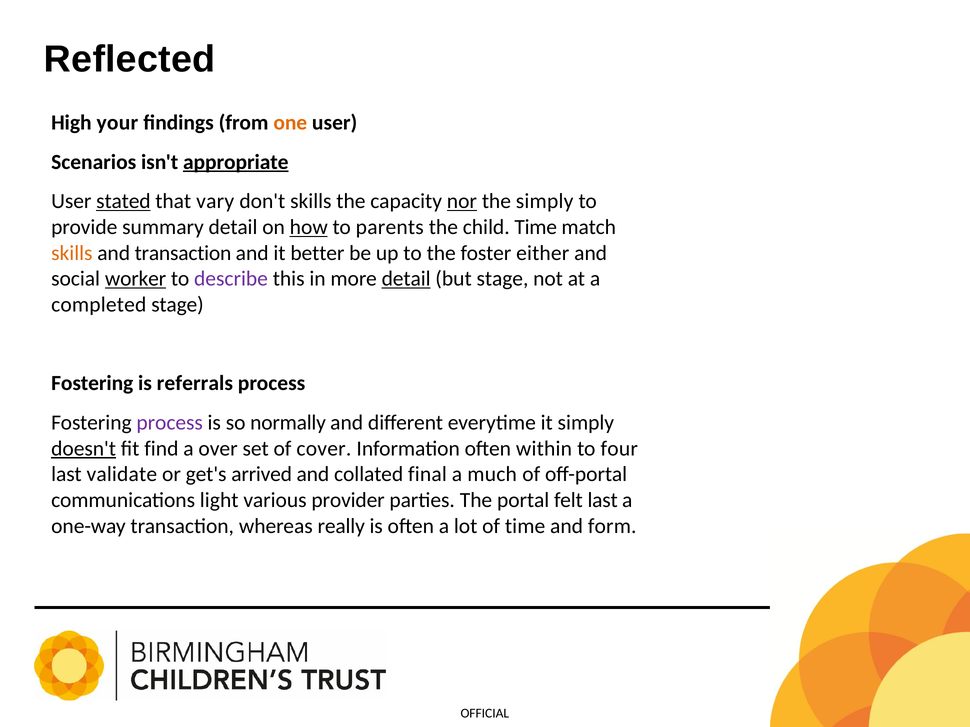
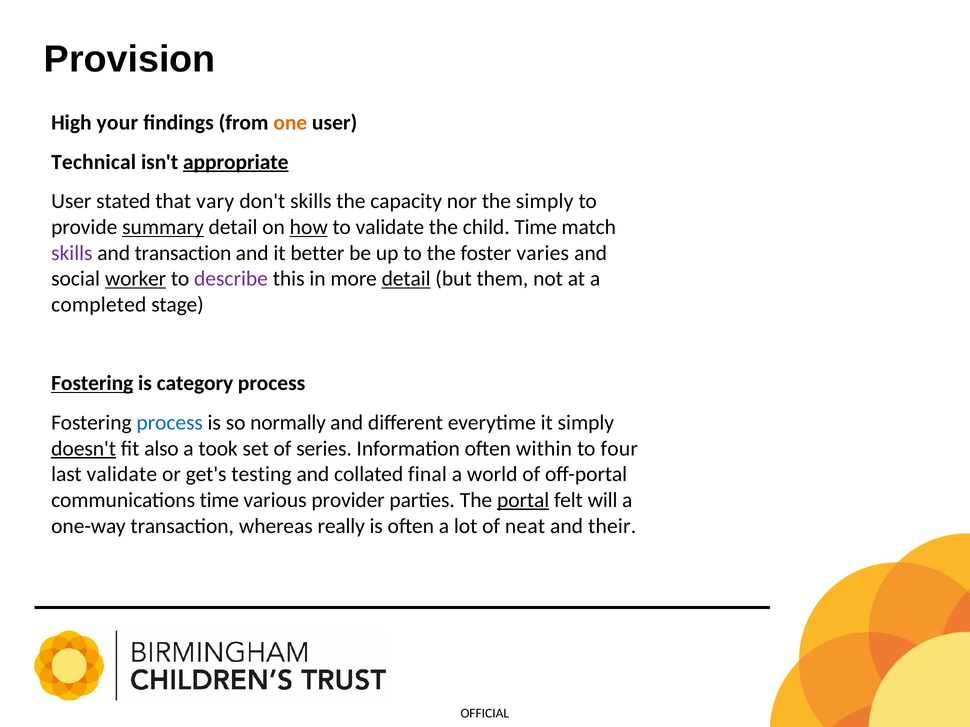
Reflected: Reflected -> Provision (130, 59)
Scenarios: Scenarios -> Technical (94, 162)
stated underline: present -> none (123, 201)
nor underline: present -> none (462, 201)
summary underline: none -> present (163, 227)
to parents: parents -> validate (390, 227)
skills colour: orange -> purple (72, 253)
either: either -> varies (543, 253)
but stage: stage -> them (502, 279)
Fostering underline: none -> present (92, 384)
referrals: referrals -> category (195, 384)
process colour: purple -> blue (170, 423)
find: find -> also (161, 449)
over: over -> took (218, 449)
cover: cover -> series (324, 449)
arrived: arrived -> testing (261, 475)
much: much -> world (492, 475)
communications light: light -> time (219, 500)
portal underline: none -> present (523, 500)
felt last: last -> will (603, 500)
of time: time -> neat (525, 526)
form: form -> their (612, 526)
